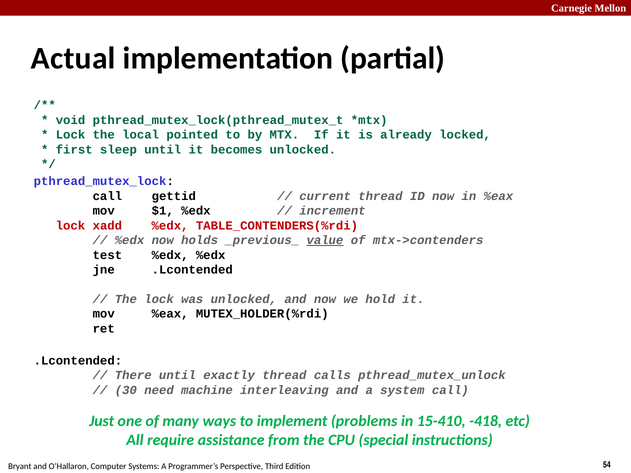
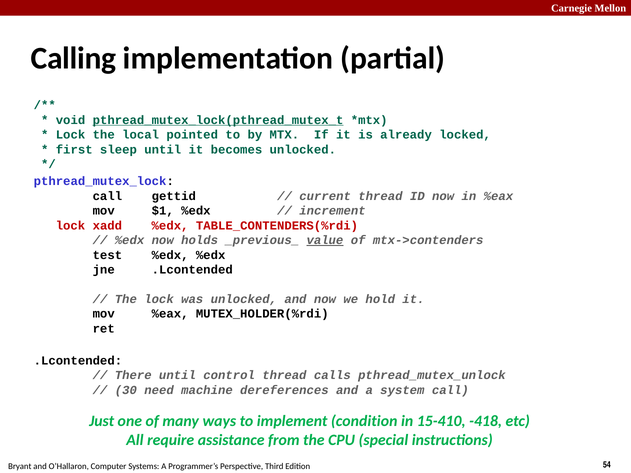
Actual: Actual -> Calling (74, 59)
pthread_mutex_lock(pthread_mutex_t underline: none -> present (218, 120)
exactly: exactly -> control (229, 375)
interleaving: interleaving -> dereferences (284, 390)
problems: problems -> condition (364, 422)
